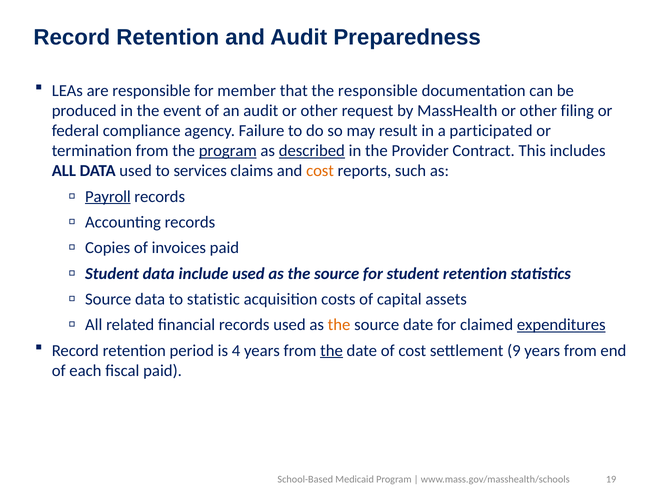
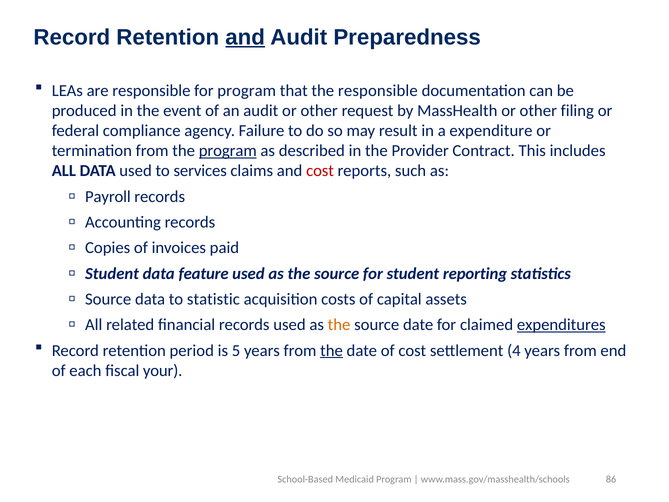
and underline: none -> present (245, 37)
for member: member -> program (247, 90)
participated: participated -> expenditure (491, 131)
described underline: present -> none (312, 151)
cost colour: orange -> red (320, 171)
Payroll underline: present -> none (108, 196)
include: include -> feature (204, 273)
student retention: retention -> reporting (475, 273)
4: 4 -> 5 (236, 350)
9: 9 -> 4 (514, 350)
fiscal paid: paid -> your (163, 370)
19: 19 -> 86 (611, 479)
